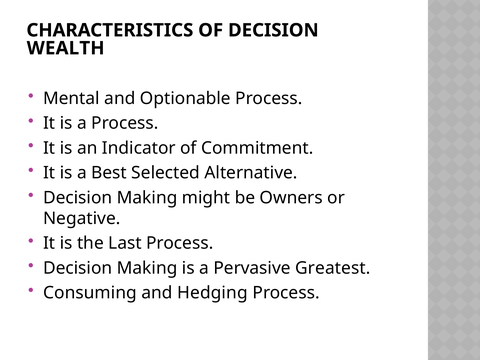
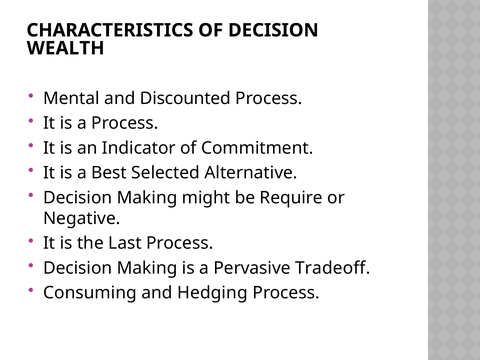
Optionable: Optionable -> Discounted (185, 98)
Owners: Owners -> Require (291, 198)
Greatest: Greatest -> Tradeoff (333, 268)
